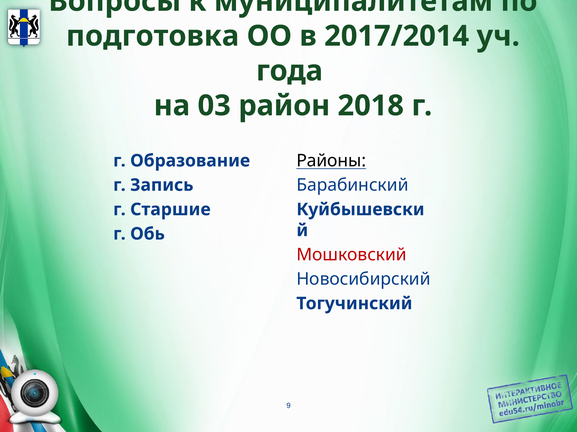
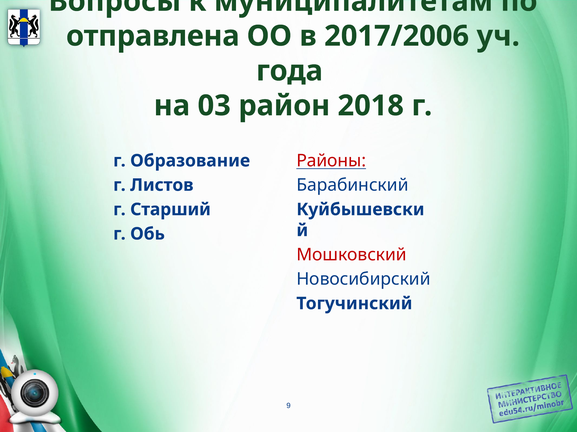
подготовка: подготовка -> отправлена (153, 36)
2017/2014: 2017/2014 -> 2017/2006 (397, 36)
Районы colour: black -> red (331, 161)
Запись: Запись -> Листов (162, 185)
Старшие: Старшие -> Старший (171, 210)
